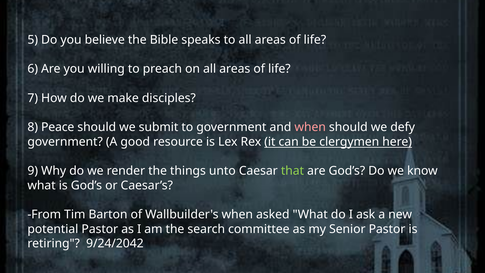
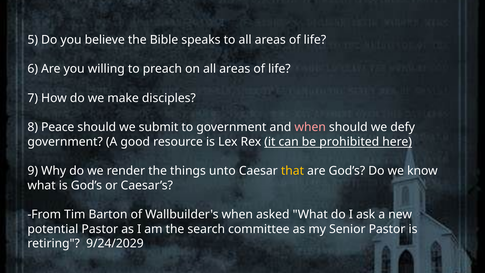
clergymen: clergymen -> prohibited (349, 142)
that colour: light green -> yellow (292, 171)
9/24/2042: 9/24/2042 -> 9/24/2029 (115, 243)
